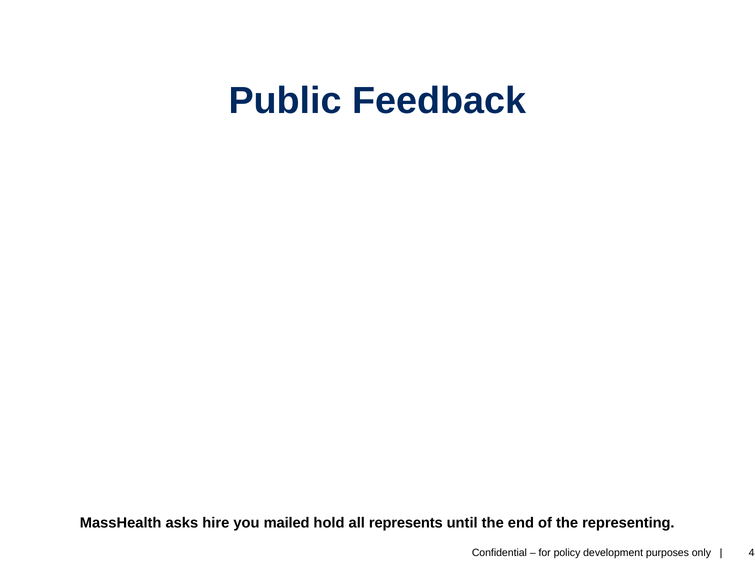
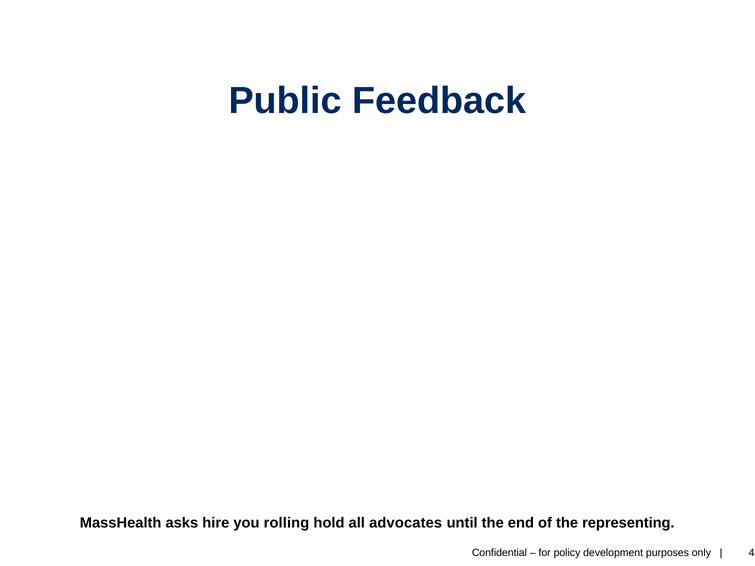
mailed: mailed -> rolling (286, 523)
represents: represents -> advocates (406, 523)
